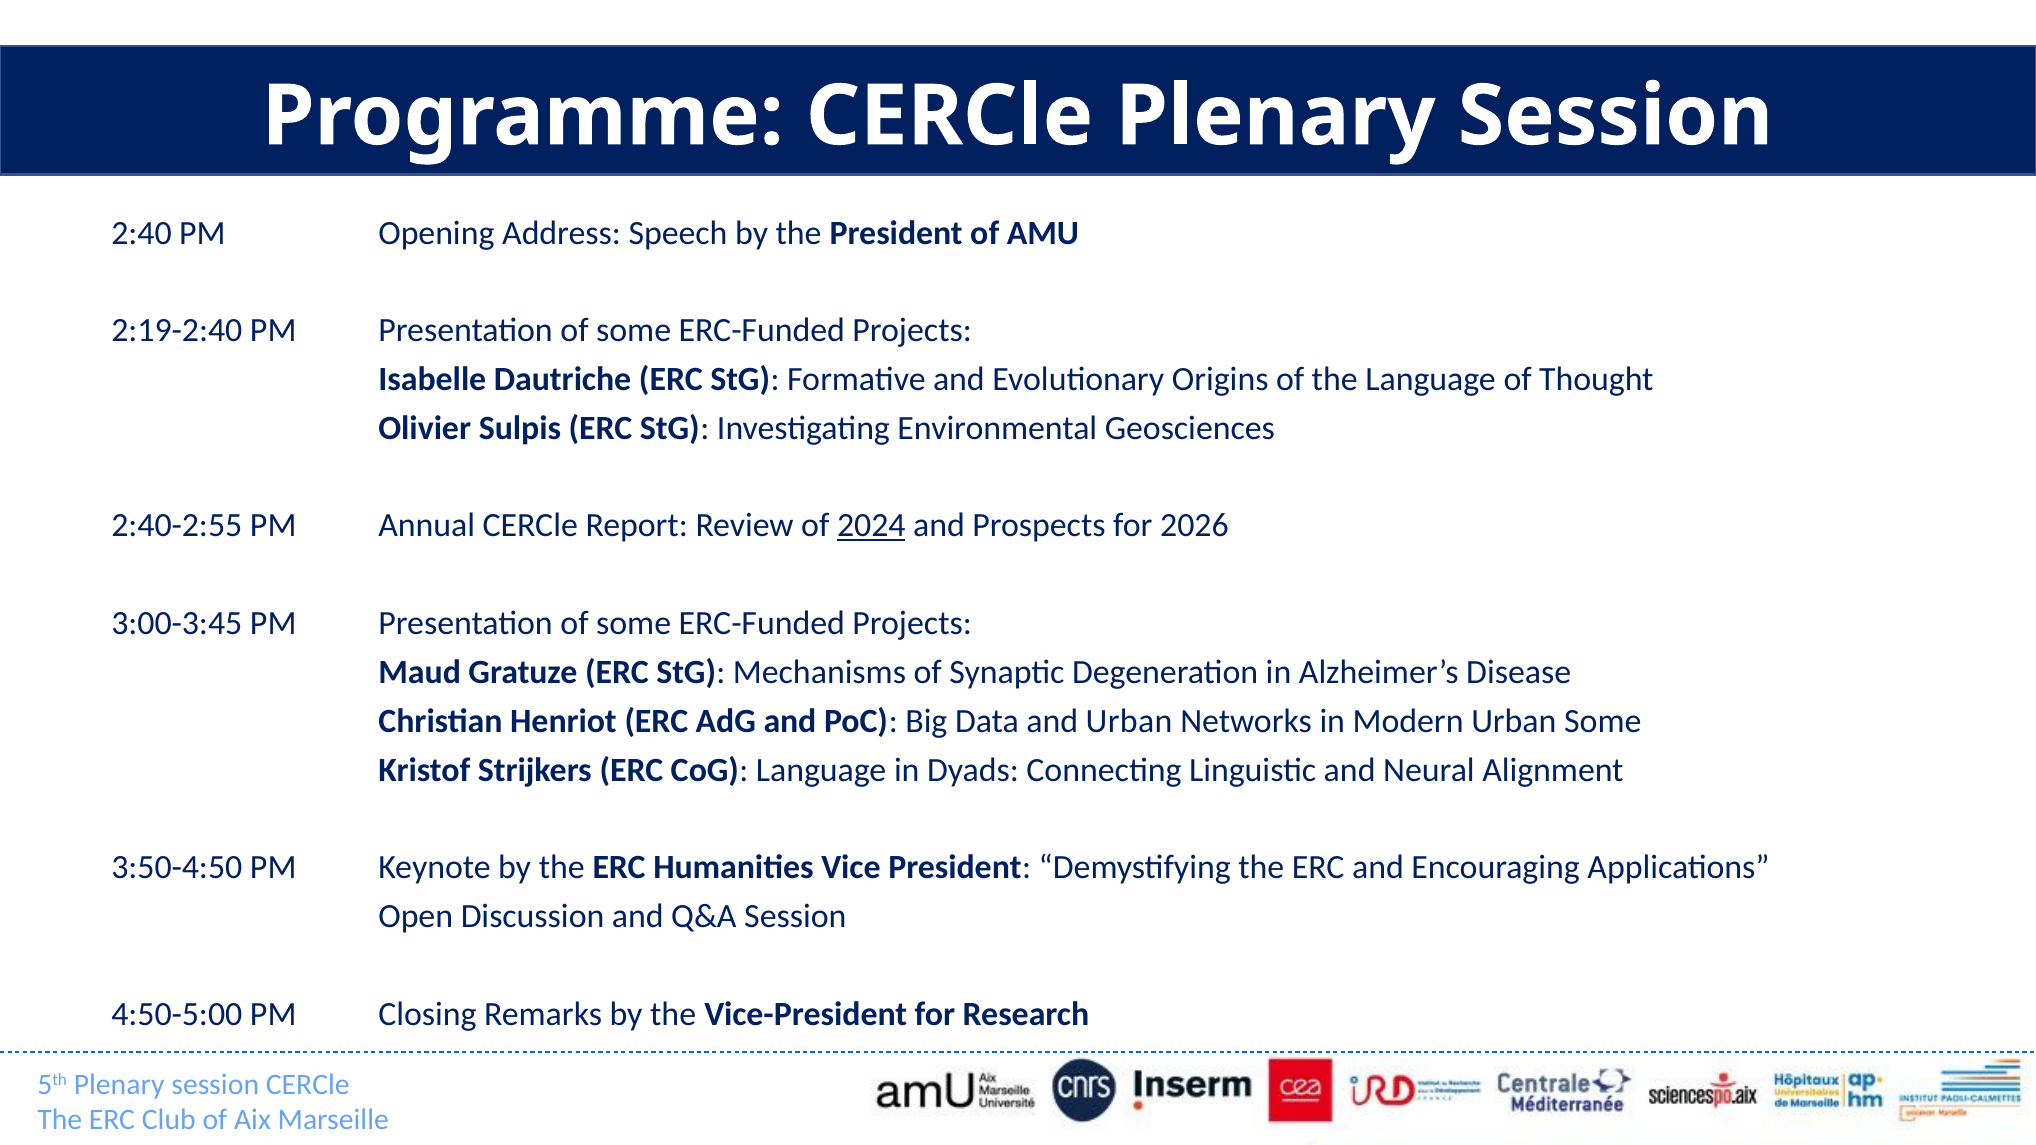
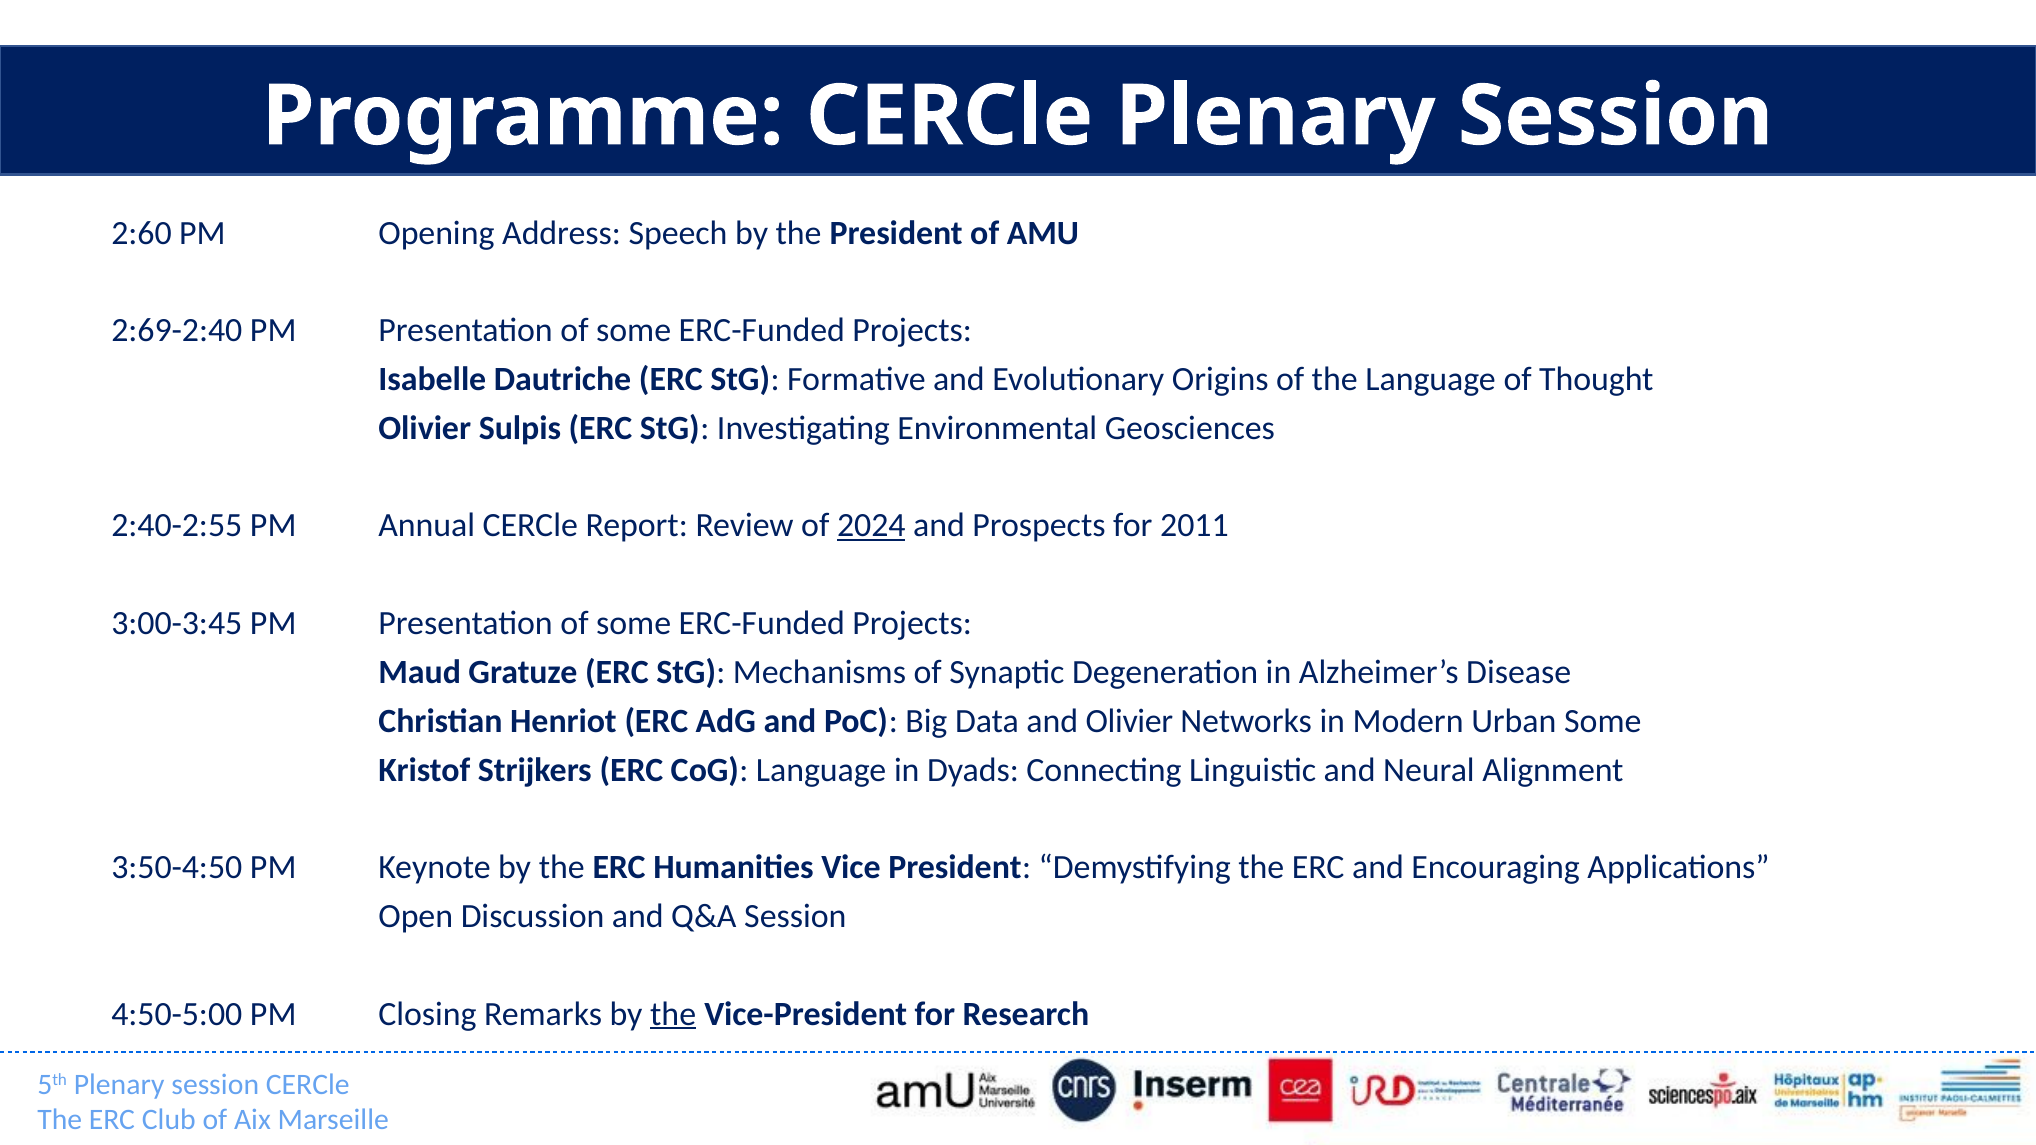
2:40: 2:40 -> 2:60 (142, 233)
2:19-2:40: 2:19-2:40 -> 2:69-2:40 (177, 331)
2026: 2026 -> 2011 (1194, 526)
and Urban: Urban -> Olivier (1129, 721)
the underline: none -> present (673, 1014)
